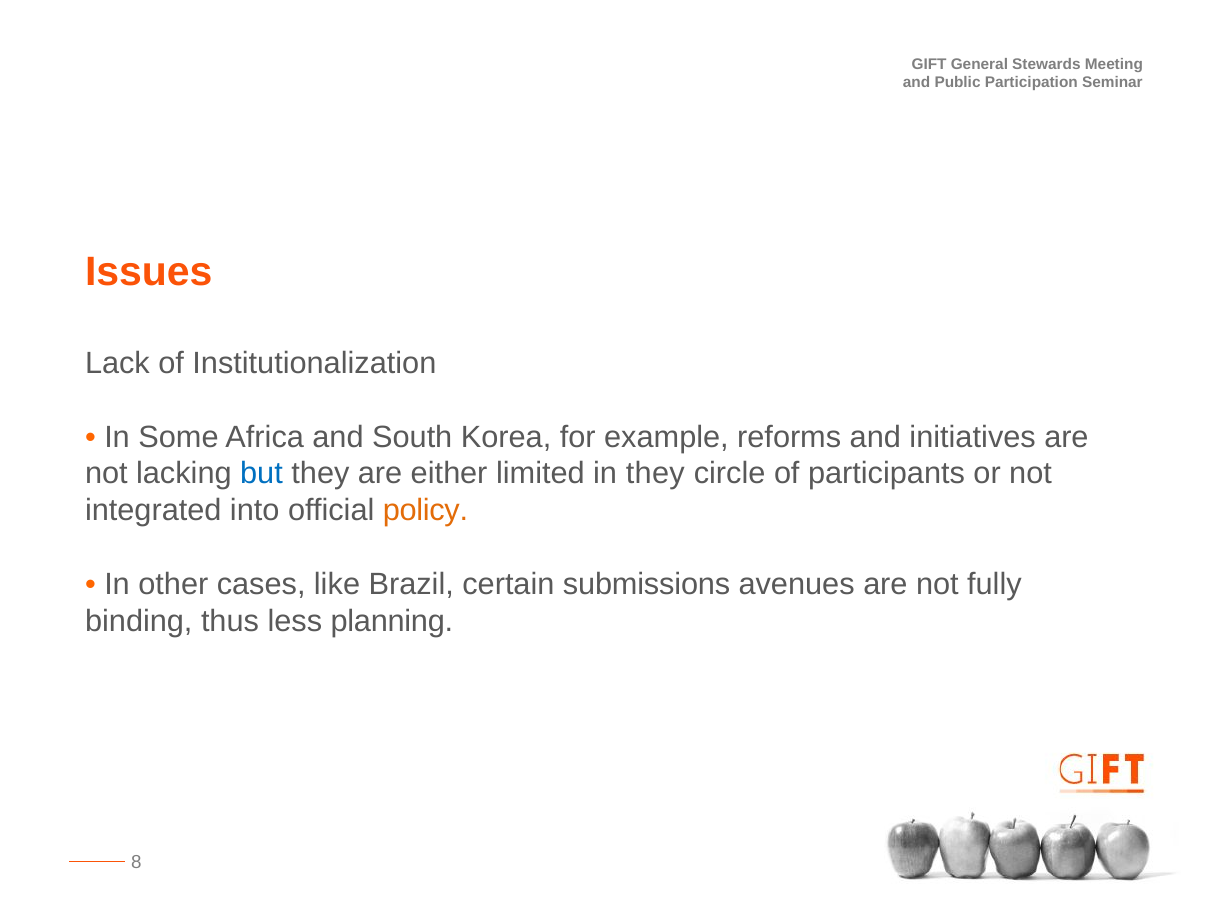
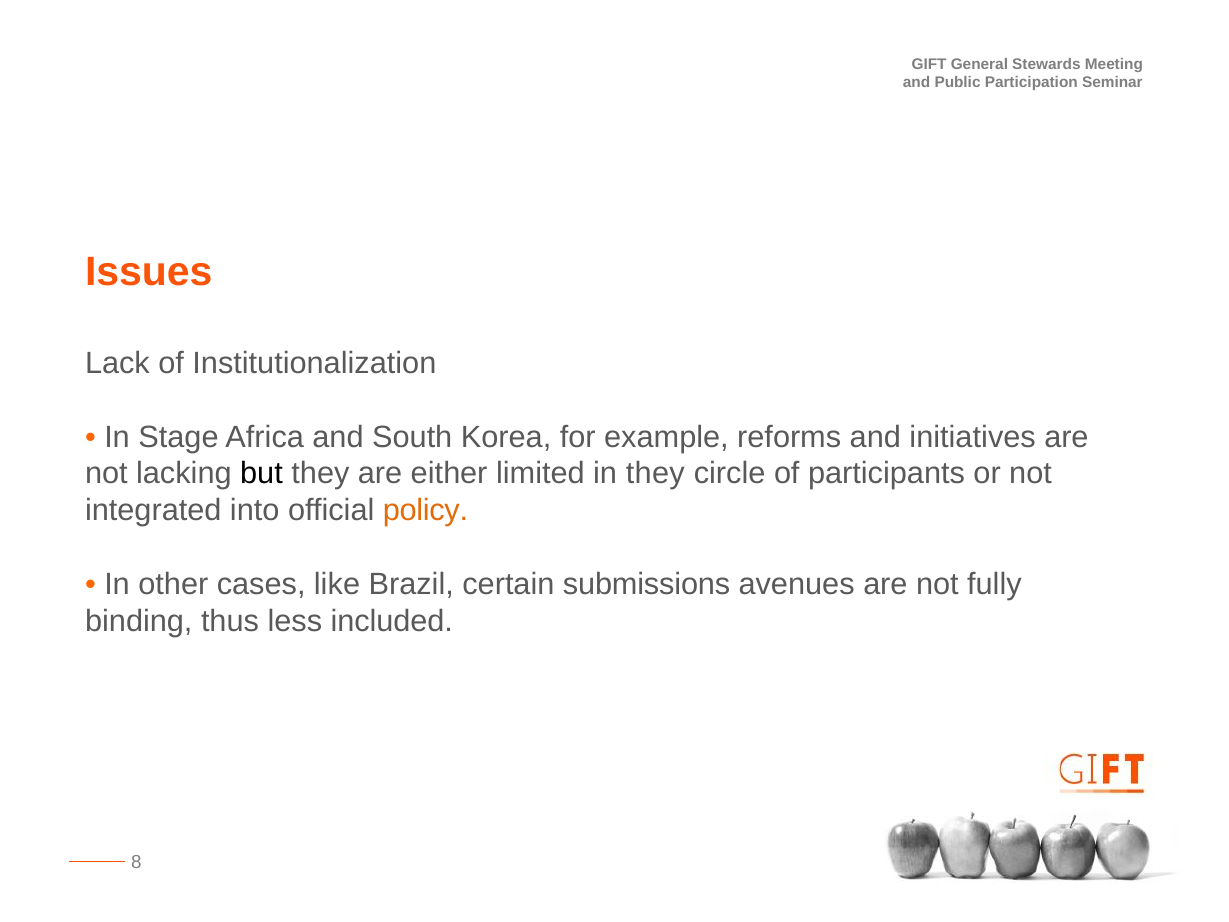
Some: Some -> Stage (178, 437)
but colour: blue -> black (262, 474)
planning: planning -> included (392, 621)
